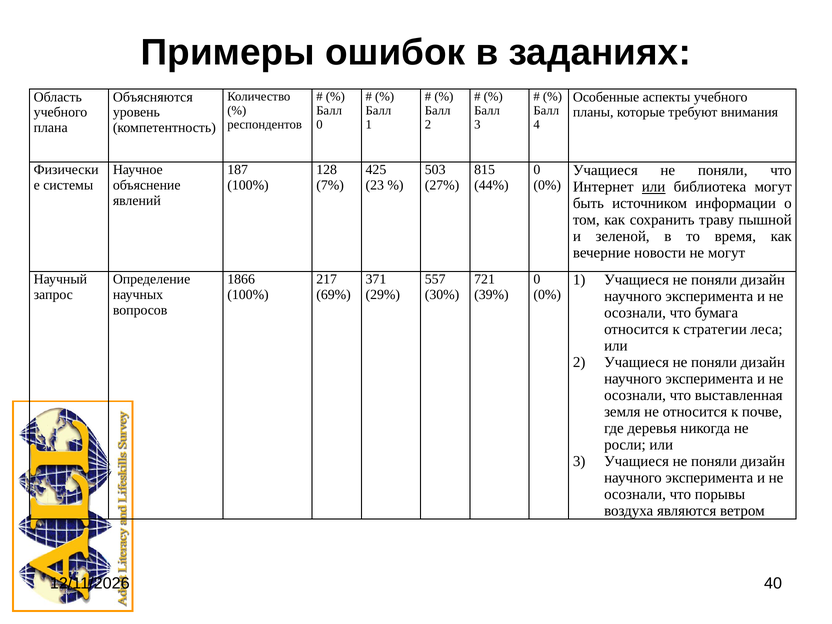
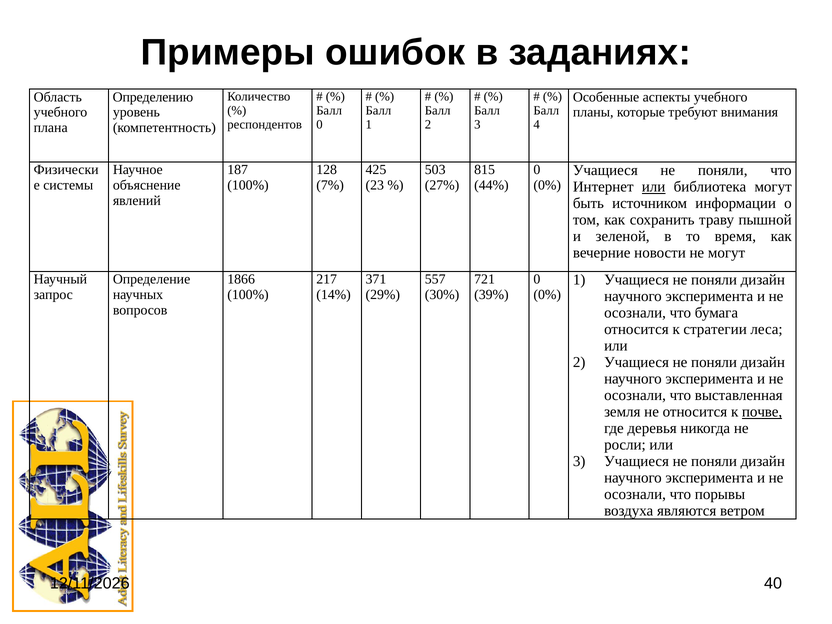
Объясняются: Объясняются -> Определению (153, 97)
69%: 69% -> 14% (334, 295)
почве underline: none -> present (762, 412)
